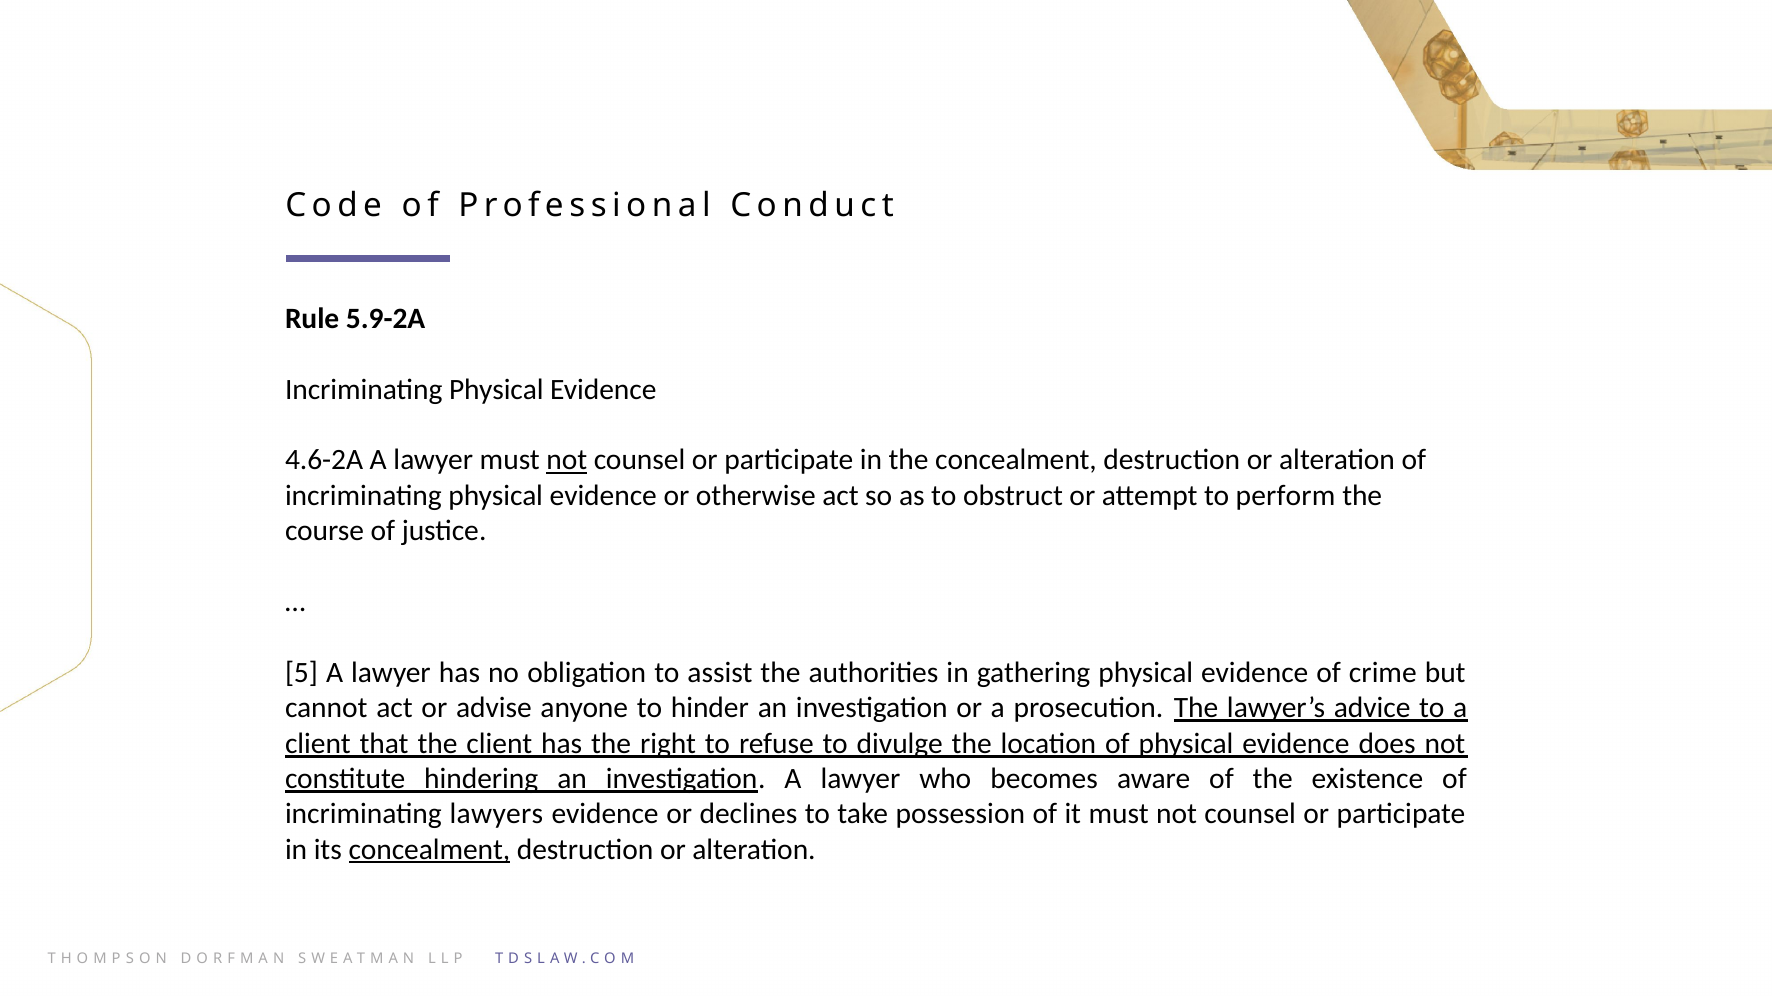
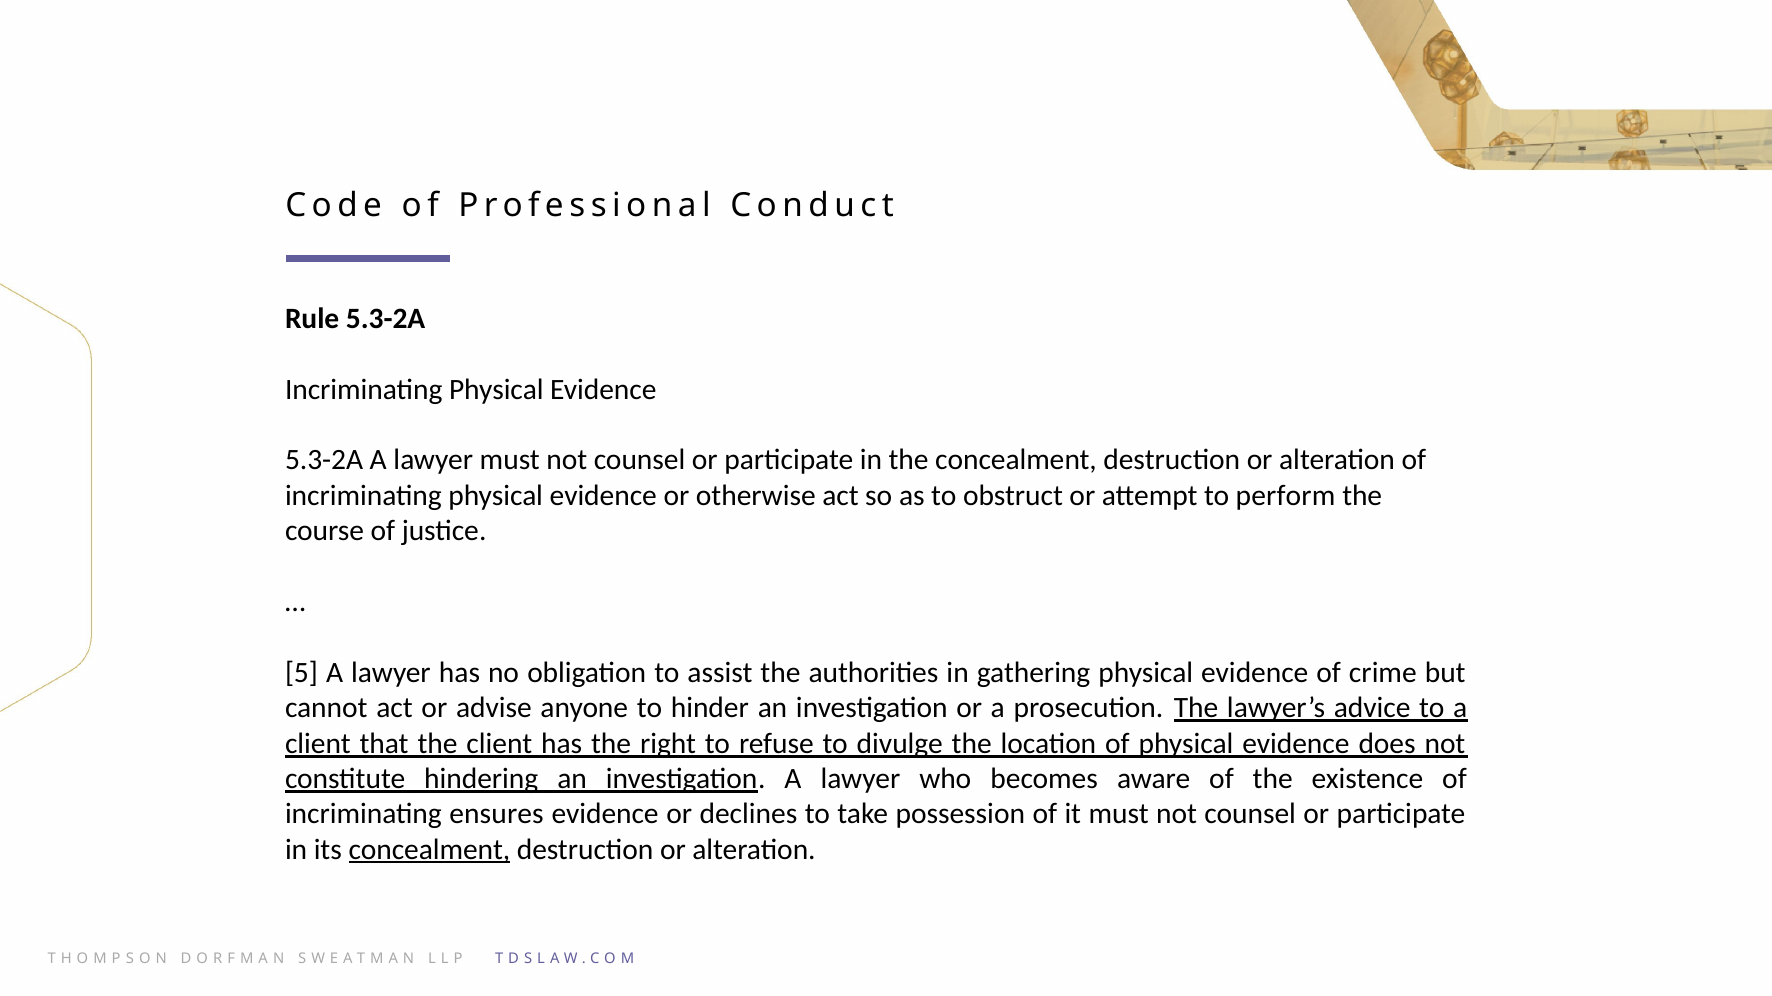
Rule 5.9-2A: 5.9-2A -> 5.3-2A (386, 319)
4.6-2A: 4.6-2A -> 5.3-2A (324, 461)
not underline: present -> none (567, 461)
lawyers: lawyers -> ensures (497, 815)
